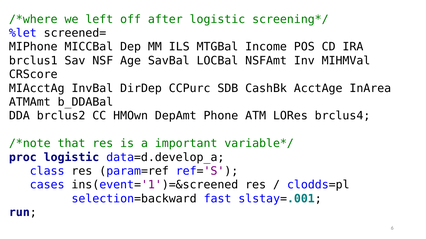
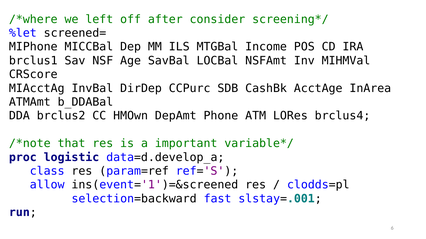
after logistic: logistic -> consider (217, 19)
cases: cases -> allow (47, 185)
